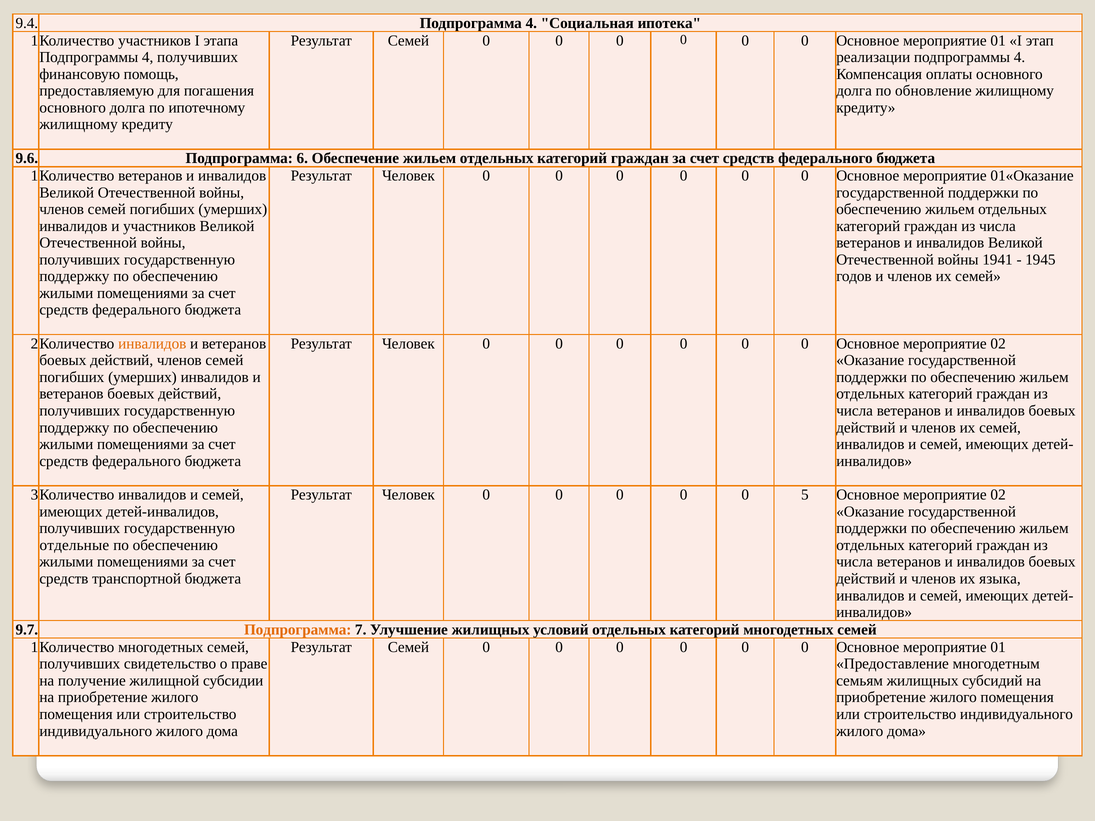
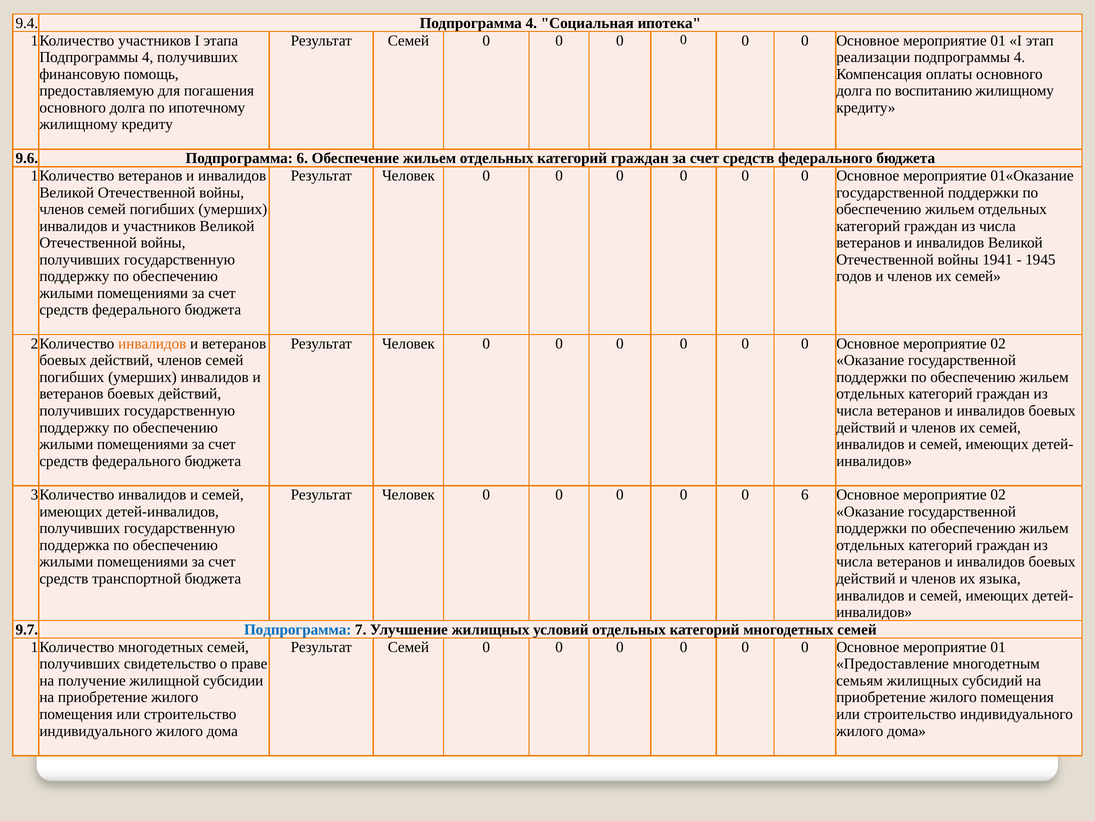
обновление: обновление -> воспитанию (933, 91)
0 5: 5 -> 6 (805, 495)
отдельные: отдельные -> поддержка (74, 545)
Подпрограмма colour: orange -> blue (298, 630)
